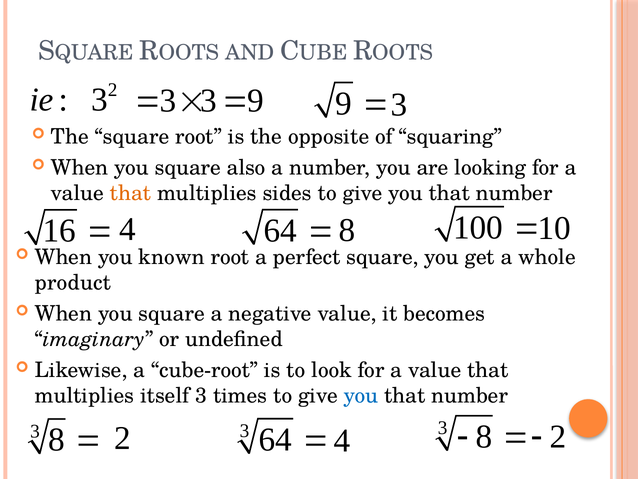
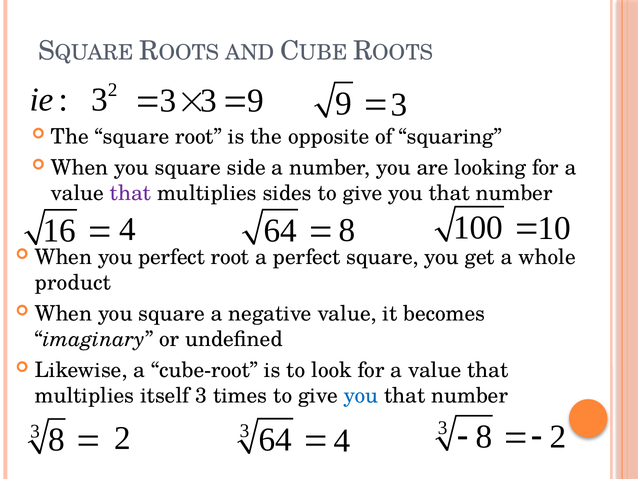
also: also -> side (246, 168)
that colour: orange -> purple (131, 193)
you known: known -> perfect (172, 257)
